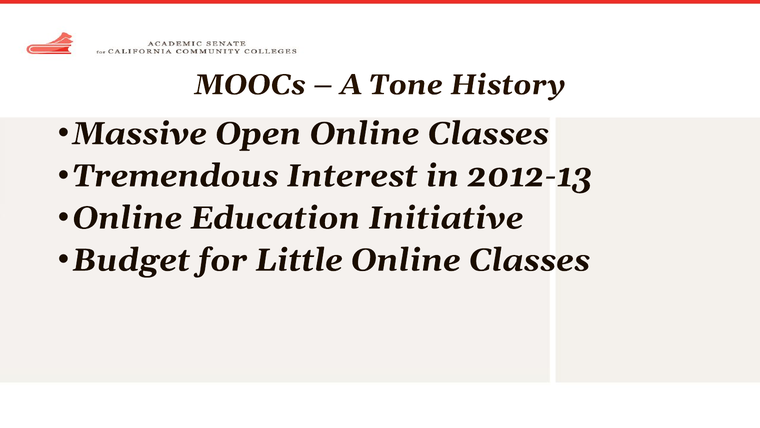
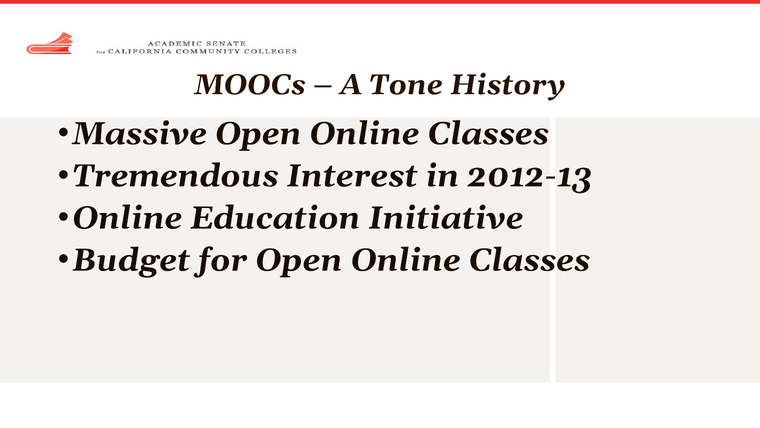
for Little: Little -> Open (299, 260)
